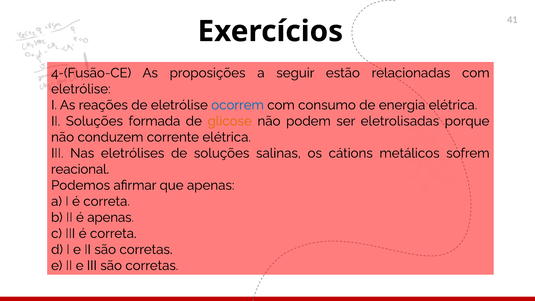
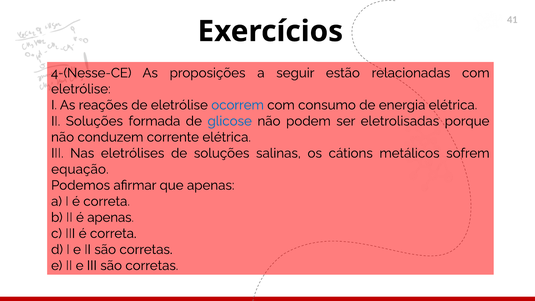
4-(Fusão-CE: 4-(Fusão-CE -> 4-(Nesse-CE (91, 73)
glicose colour: orange -> blue (230, 121)
reacional: reacional -> equação (80, 169)
